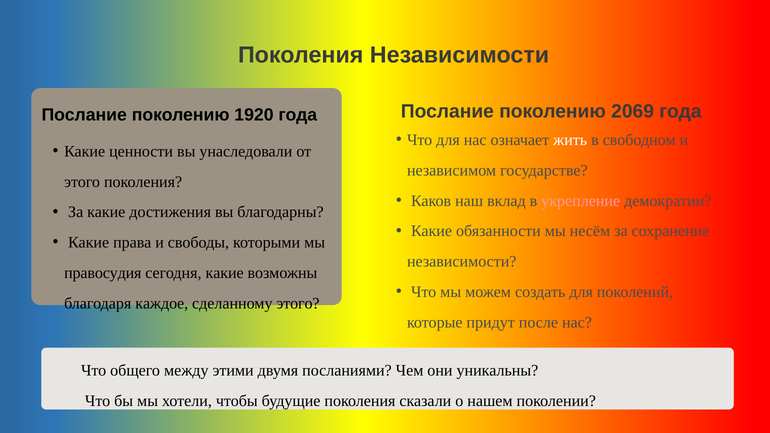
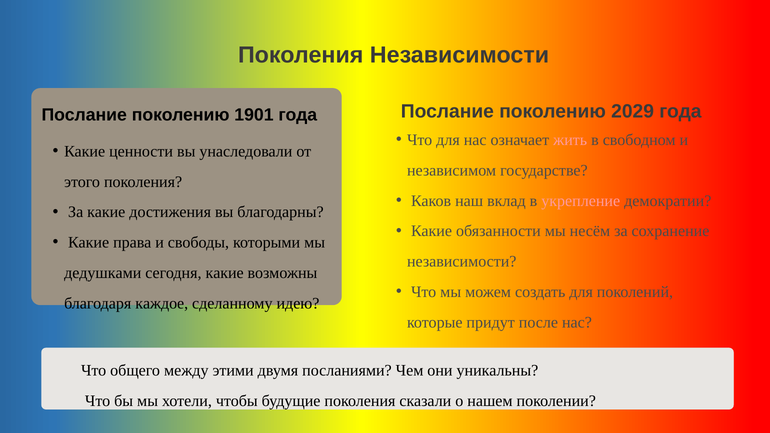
2069: 2069 -> 2029 (633, 112)
1920: 1920 -> 1901 (254, 115)
жить colour: white -> pink (570, 140)
правосудия: правосудия -> дедушками (103, 273)
сделанному этого: этого -> идею (298, 303)
